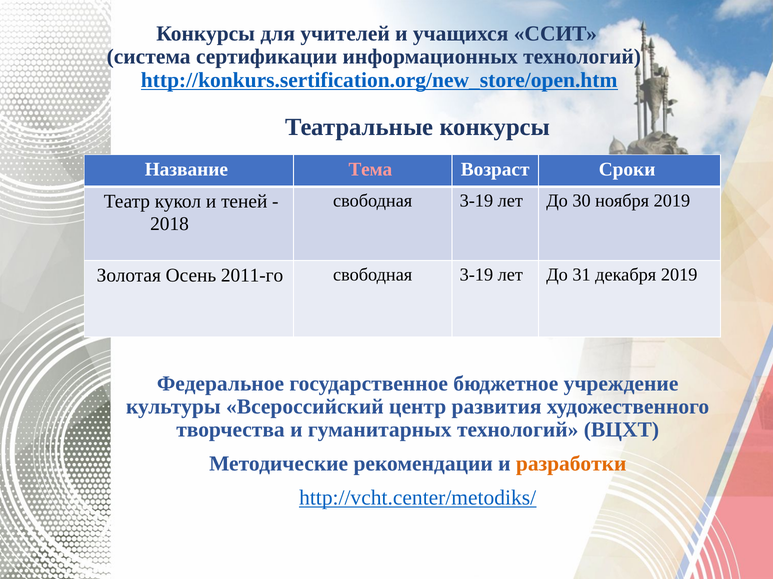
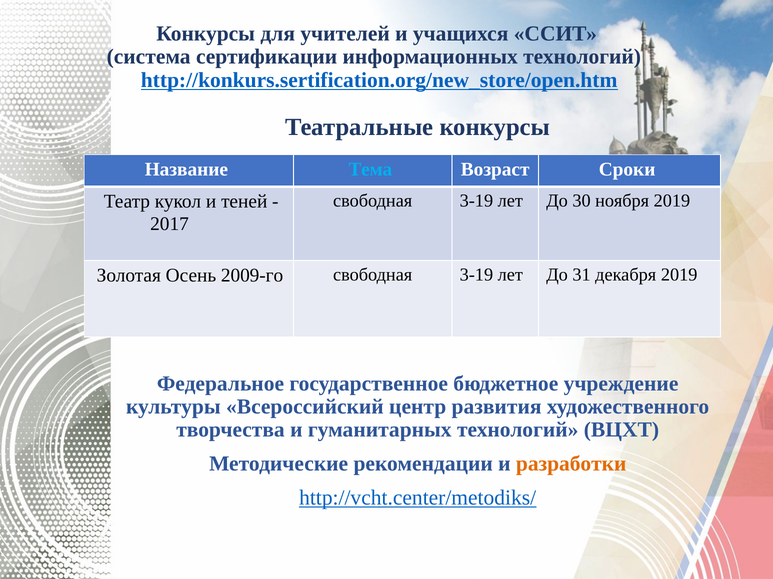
Тема colour: pink -> light blue (370, 170)
2018: 2018 -> 2017 (170, 224)
2011-го: 2011-го -> 2009-го (252, 276)
